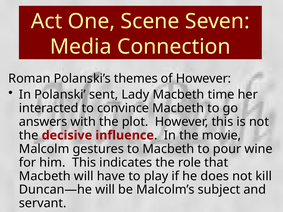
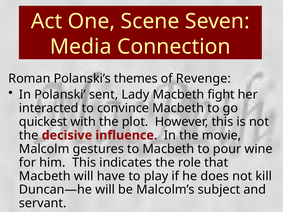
of However: However -> Revenge (203, 79)
time: time -> fight (221, 95)
answers: answers -> quickest (43, 122)
